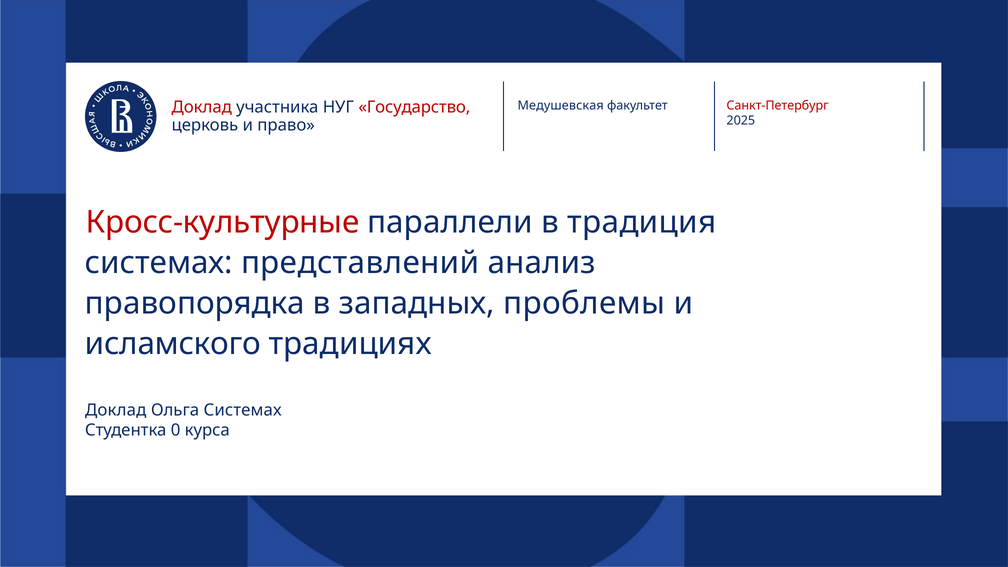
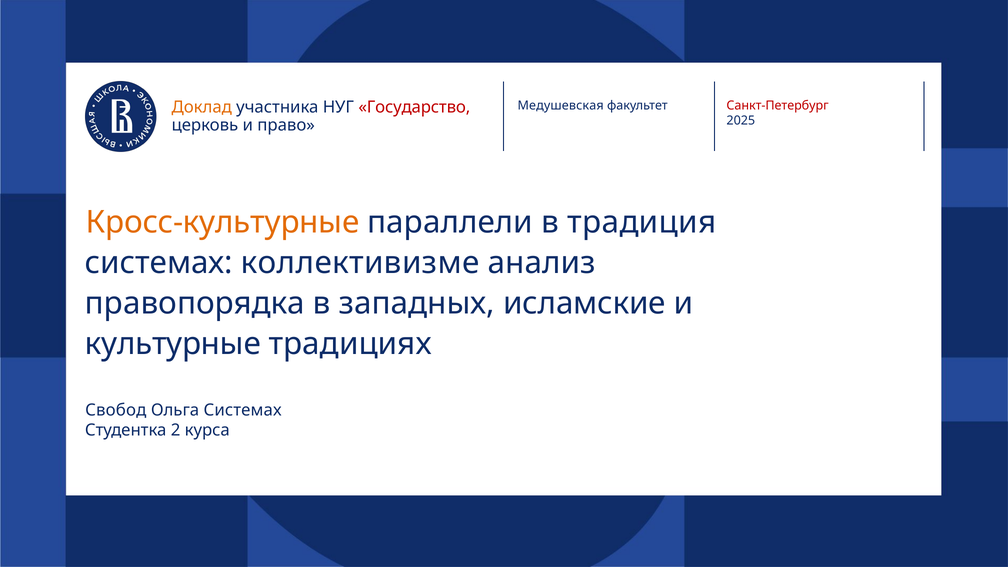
Доклад colour: red -> orange (202, 107)
Кросс-культурные colour: red -> orange (223, 223)
представлений: представлений -> коллективизме (360, 263)
проблемы: проблемы -> исламские (584, 303)
исламского: исламского -> культурные (173, 344)
Доклад: Доклад -> Свобод (116, 410)
0: 0 -> 2 (176, 430)
